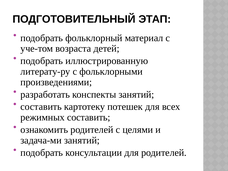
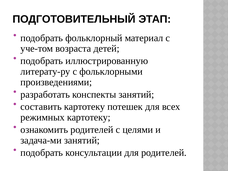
режимных составить: составить -> картотеку (89, 117)
